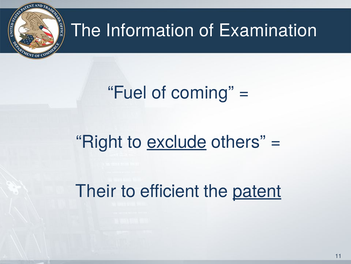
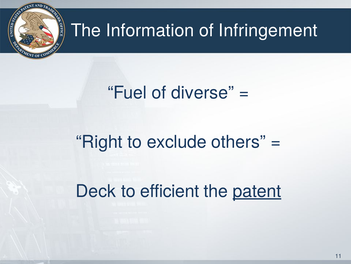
Examination: Examination -> Infringement (268, 30)
coming: coming -> diverse (203, 92)
exclude underline: present -> none (177, 142)
Their: Their -> Deck (96, 191)
